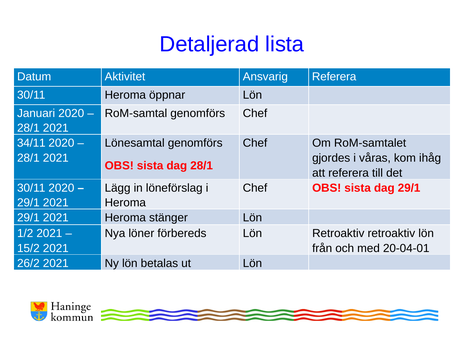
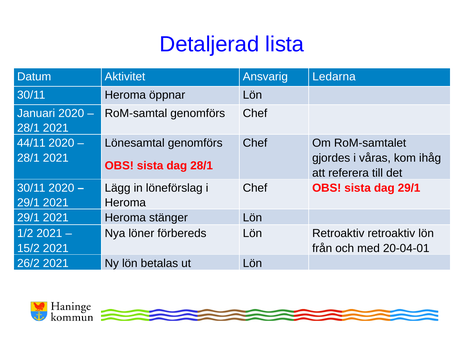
Ansvarig Referera: Referera -> Ledarna (334, 77)
34/11: 34/11 -> 44/11 (31, 143)
